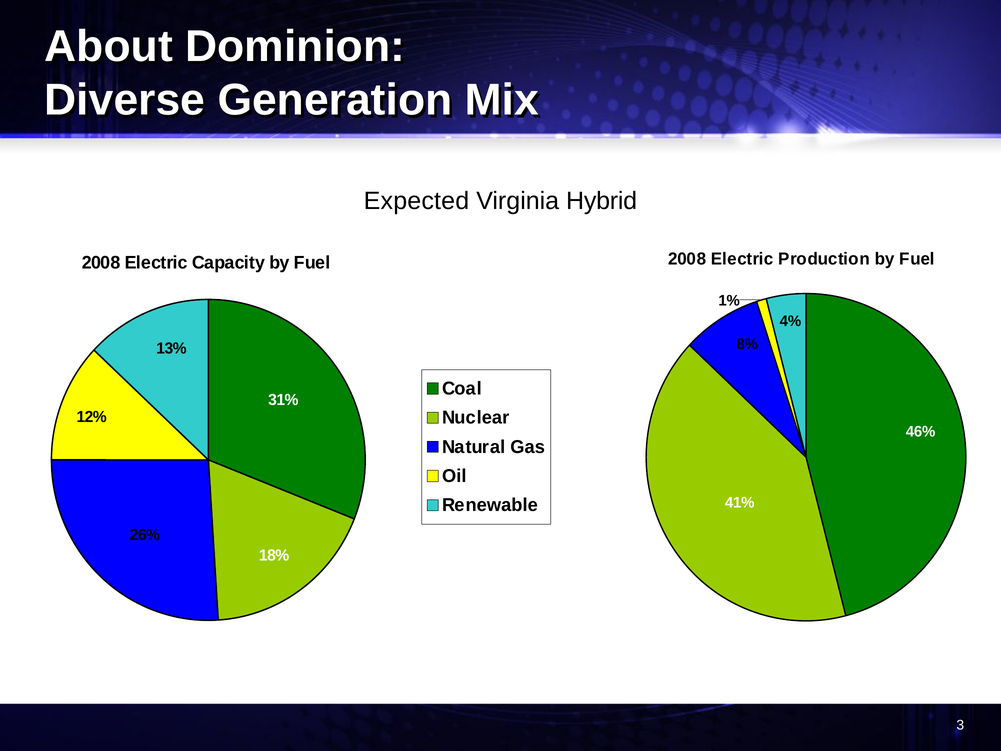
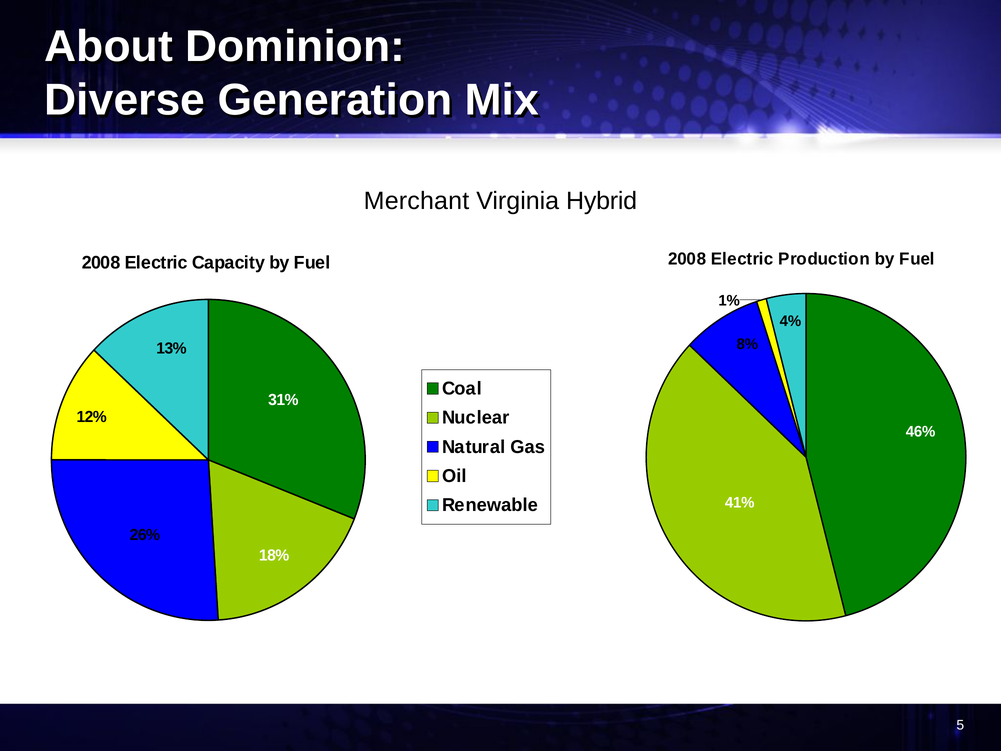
Expected: Expected -> Merchant (416, 201)
3: 3 -> 5 (960, 725)
